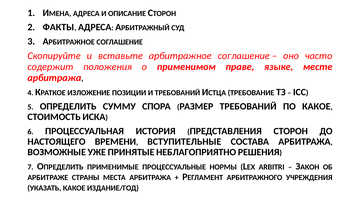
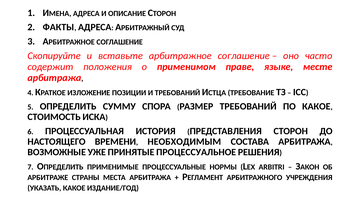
ВСТУПИТЕЛЬНЫЕ: ВСТУПИТЕЛЬНЫЕ -> НЕОБХОДИМЫМ (184, 142)
НЕБЛАГОПРИЯТНО: НЕБЛАГОПРИЯТНО -> ПРОЦЕССУАЛЬНОЕ (196, 152)
